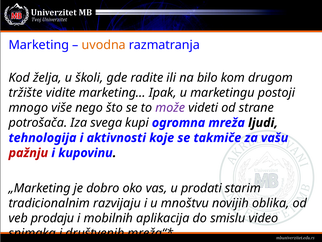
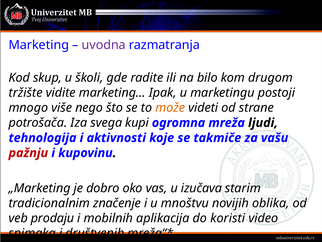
uvodna colour: orange -> purple (104, 45)
želja: želja -> skup (47, 77)
može colour: purple -> orange (170, 108)
prodati: prodati -> izučava (201, 188)
razvijaju: razvijaju -> značenje (117, 203)
smislu: smislu -> koristi (228, 218)
